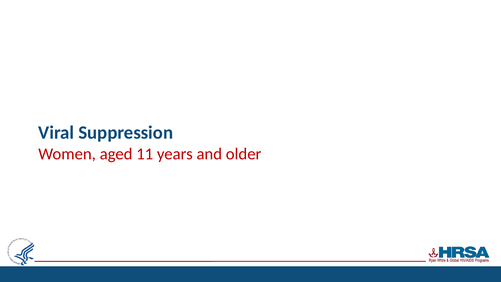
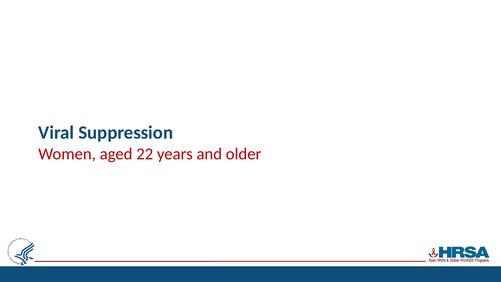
11: 11 -> 22 (145, 154)
